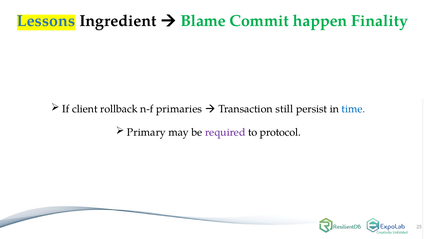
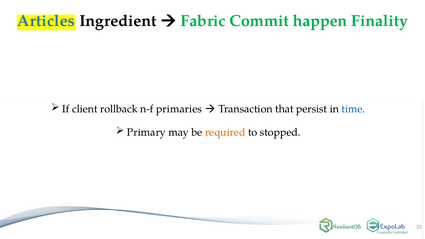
Lessons: Lessons -> Articles (46, 21)
Blame: Blame -> Fabric (203, 21)
still: still -> that (284, 109)
required colour: purple -> orange (225, 132)
protocol: protocol -> stopped (280, 132)
